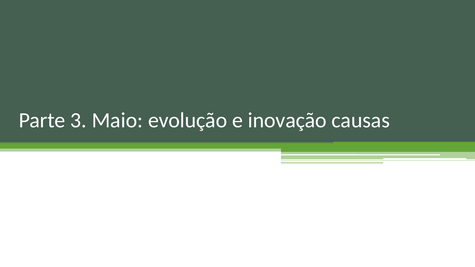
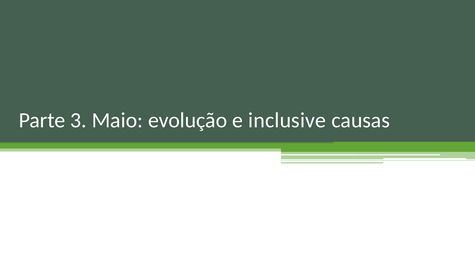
inovação: inovação -> inclusive (287, 120)
